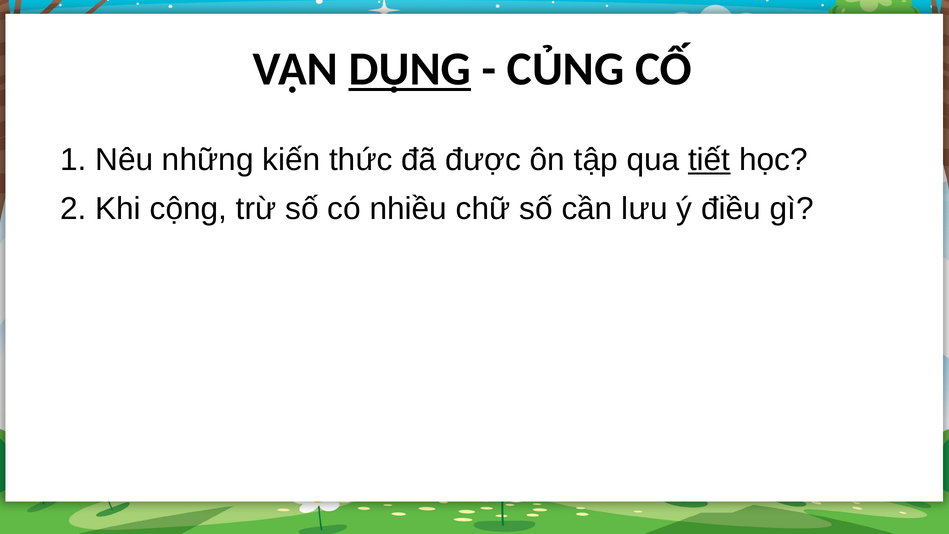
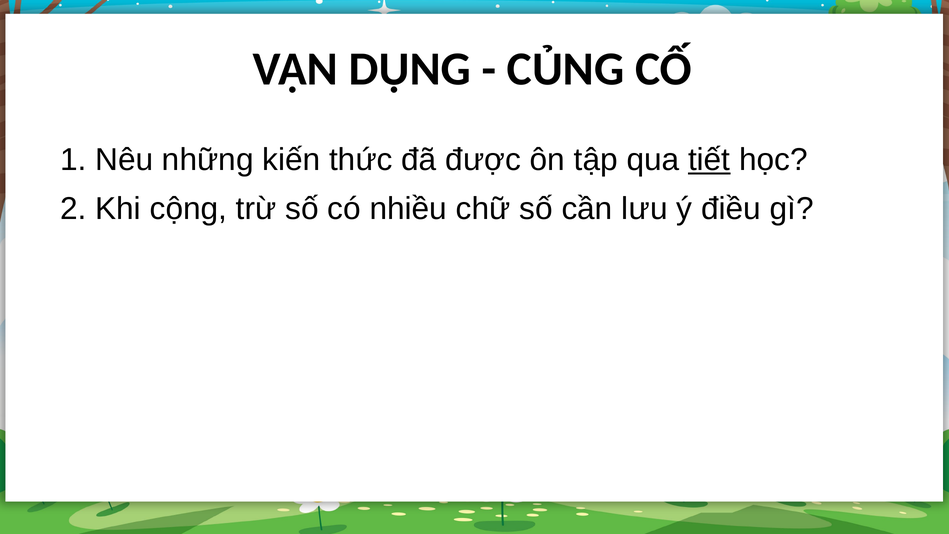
DỤNG underline: present -> none (410, 69)
